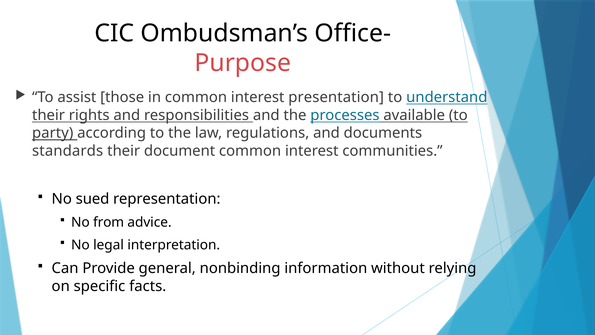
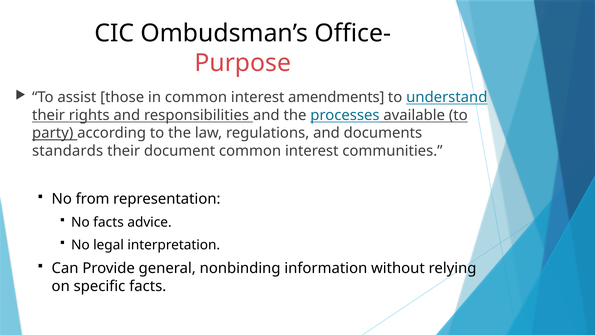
presentation: presentation -> amendments (336, 97)
sued: sued -> from (93, 199)
No from: from -> facts (108, 222)
